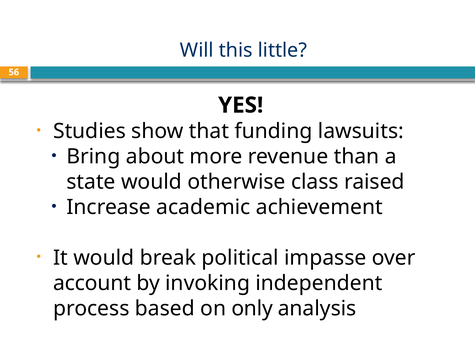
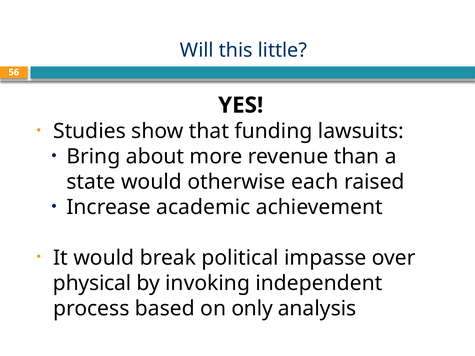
class: class -> each (315, 182)
account: account -> physical (92, 283)
